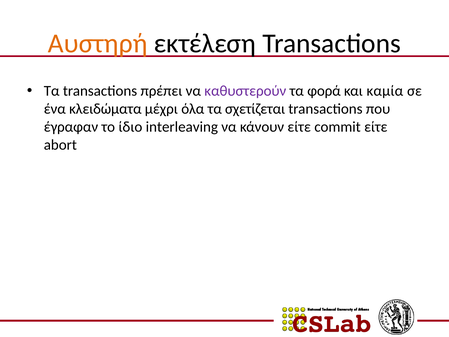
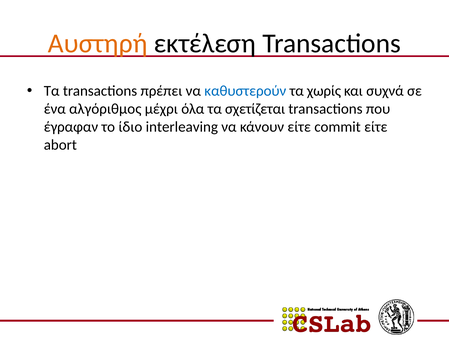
καθυστερούν colour: purple -> blue (245, 91)
φορά: φορά -> χωρίς (324, 91)
καμία: καμία -> συχνά (385, 91)
κλειδώµατα: κλειδώµατα -> αλγόριθμος (105, 109)
